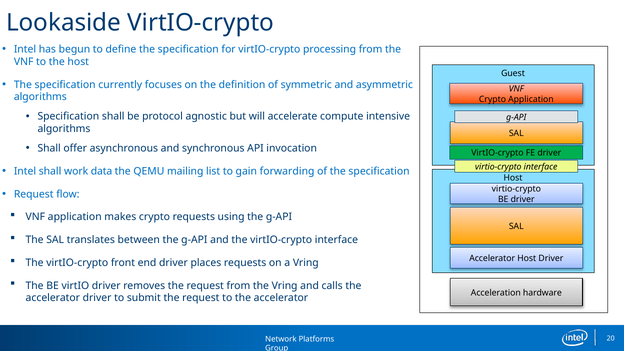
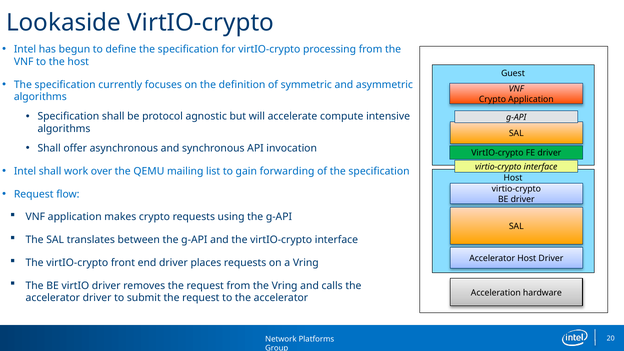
data: data -> over (102, 171)
